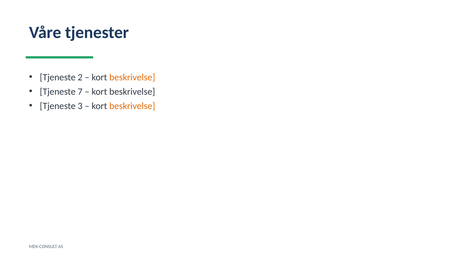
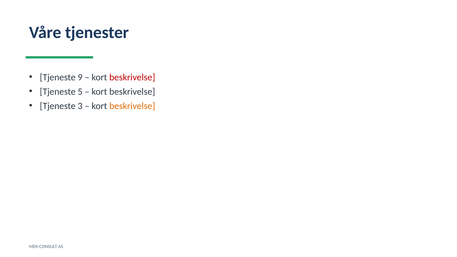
2: 2 -> 9 (80, 77)
beskrivelse colour: orange -> red (132, 77)
7: 7 -> 5 (80, 92)
